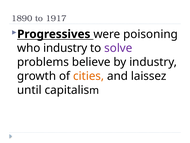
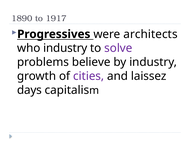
poisoning: poisoning -> architects (150, 34)
cities colour: orange -> purple (89, 76)
until: until -> days (29, 90)
